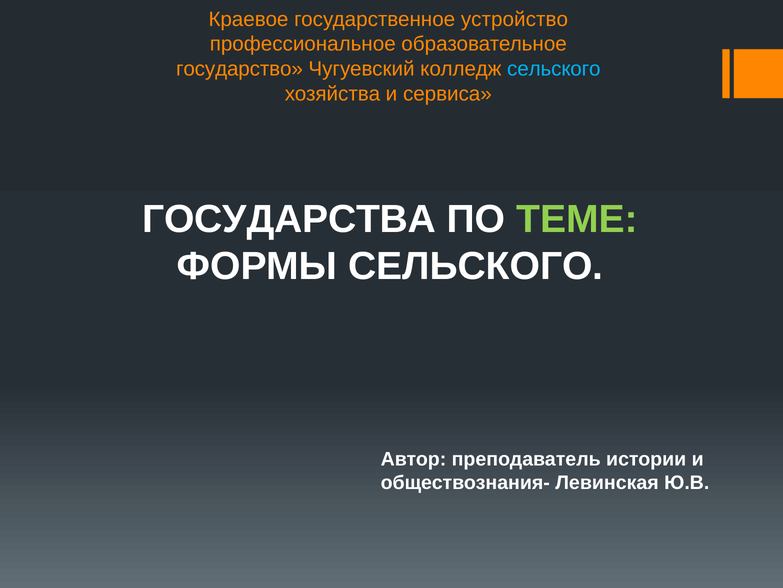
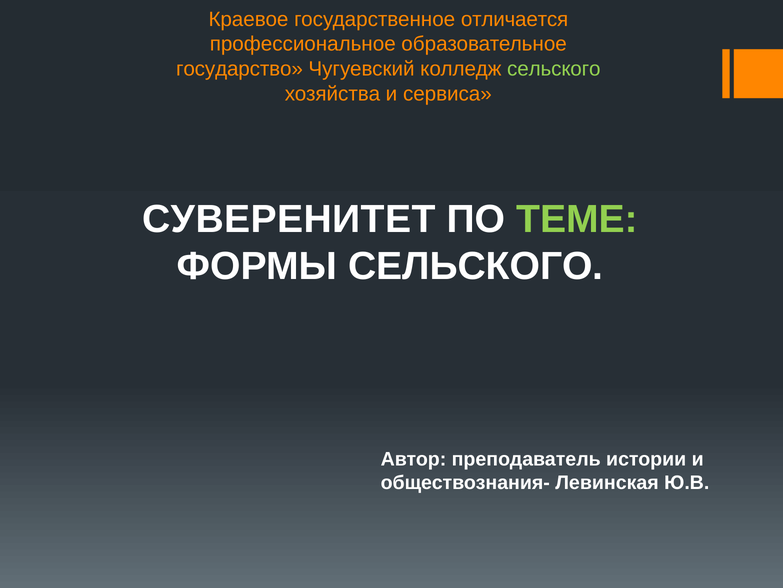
устройство: устройство -> отличается (515, 19)
сельского colour: light blue -> light green (554, 69)
ГОСУДАРСТВА: ГОСУДАРСТВА -> СУВЕРЕНИТЕТ (289, 219)
